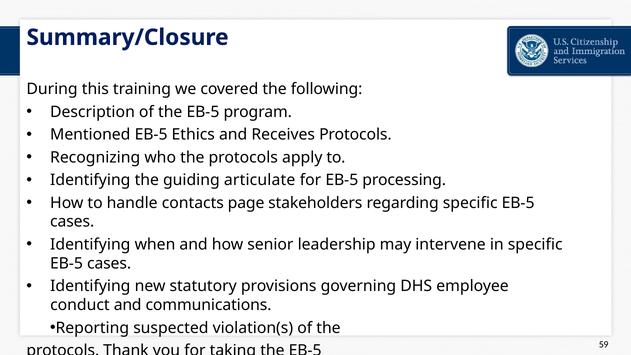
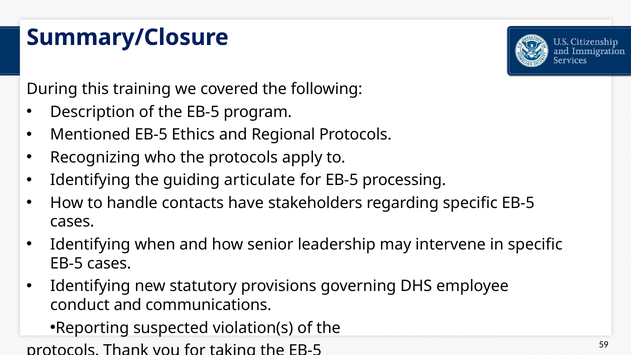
Receives: Receives -> Regional (283, 135)
page: page -> have (246, 203)
